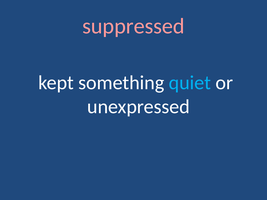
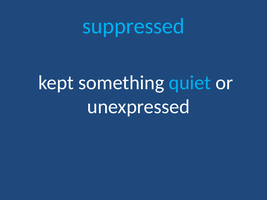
suppressed colour: pink -> light blue (133, 26)
